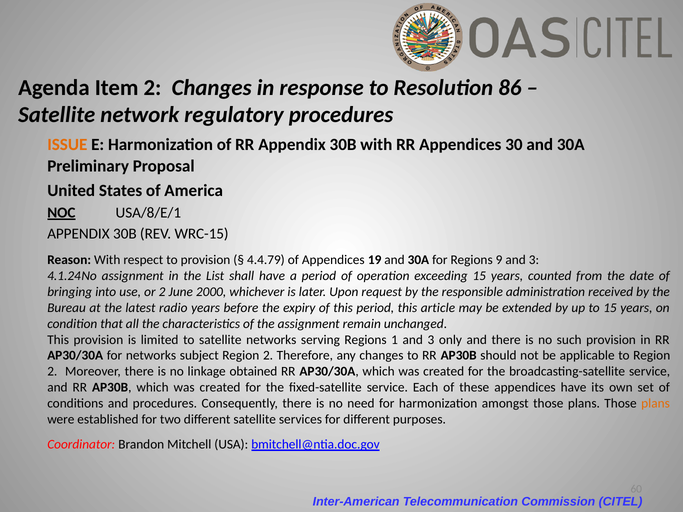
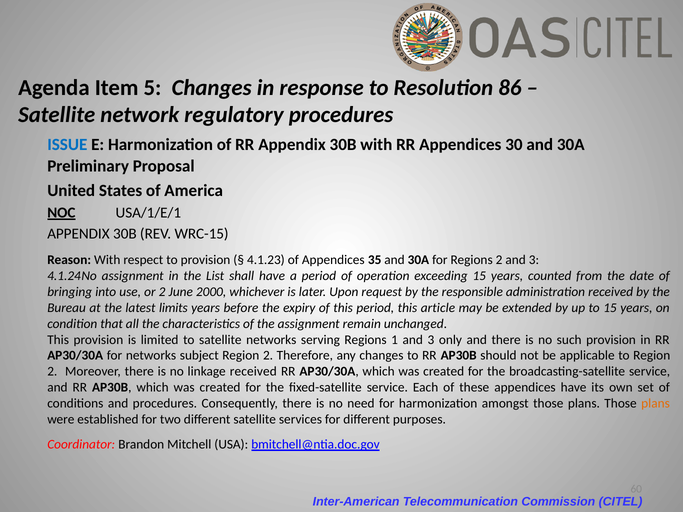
Item 2: 2 -> 5 (152, 88)
ISSUE colour: orange -> blue (67, 145)
USA/8/E/1: USA/8/E/1 -> USA/1/E/1 (148, 213)
4.4.79: 4.4.79 -> 4.1.23 (266, 260)
19: 19 -> 35 (375, 260)
Regions 9: 9 -> 2 (499, 260)
radio: radio -> limits (173, 308)
linkage obtained: obtained -> received (253, 372)
